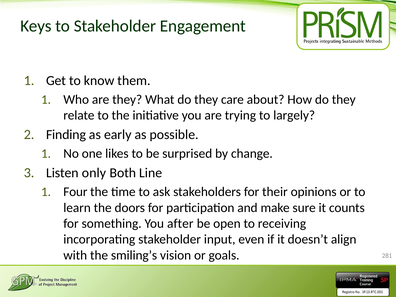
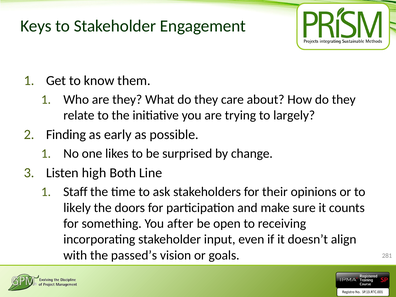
only: only -> high (94, 173)
Four: Four -> Staff (75, 192)
learn: learn -> likely (77, 208)
smiling’s: smiling’s -> passed’s (134, 255)
